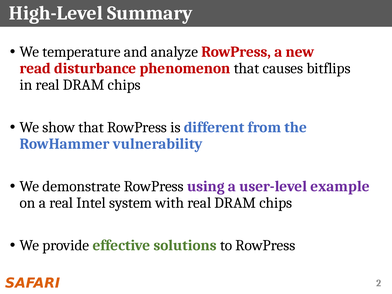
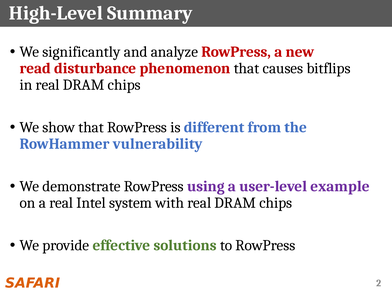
temperature: temperature -> significantly (81, 52)
